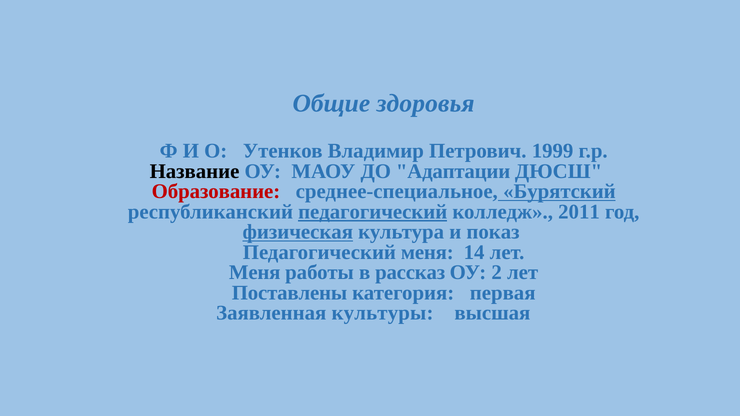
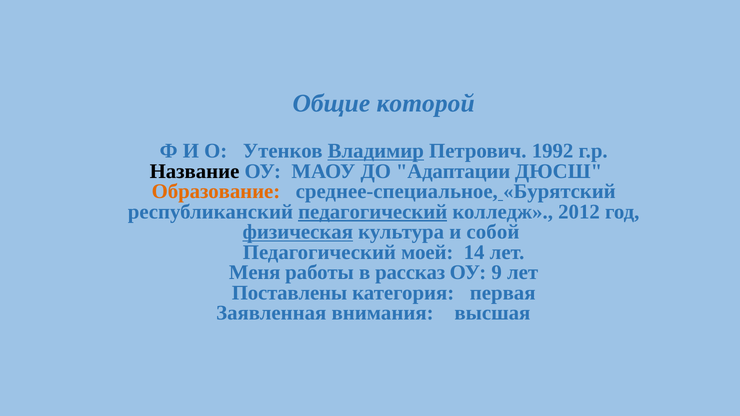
здоровья: здоровья -> которой (426, 104)
Владимир underline: none -> present (376, 151)
1999: 1999 -> 1992 (553, 151)
Образование colour: red -> orange (216, 192)
Бурятский underline: present -> none (559, 192)
2011: 2011 -> 2012 (579, 212)
показ: показ -> собой (493, 232)
Педагогический меня: меня -> моей (427, 252)
2: 2 -> 9 (497, 273)
культуры: культуры -> внимания (383, 313)
